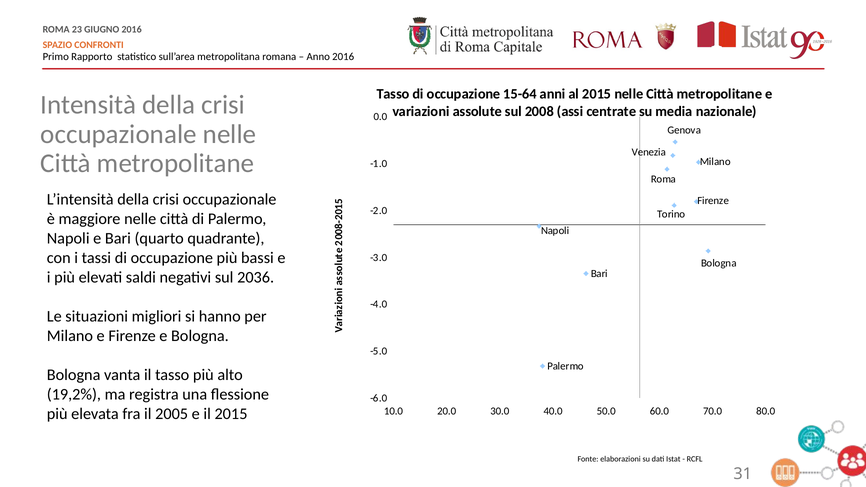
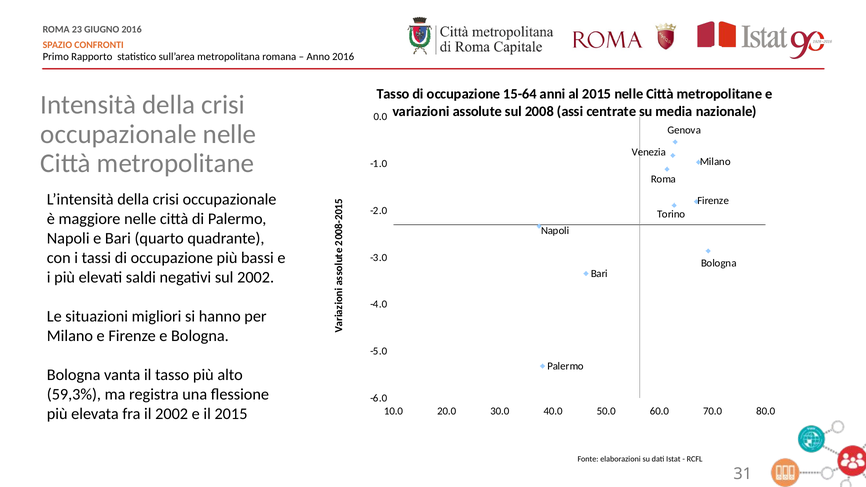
sul 2036: 2036 -> 2002 (256, 278)
19,2%: 19,2% -> 59,3% (74, 394)
il 2005: 2005 -> 2002 (172, 414)
